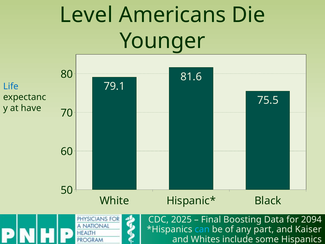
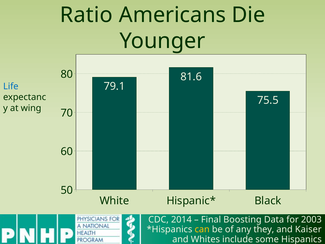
Level: Level -> Ratio (86, 15)
have: have -> wing (31, 108)
2025: 2025 -> 2014 (181, 220)
2094: 2094 -> 2003 (311, 220)
can colour: light blue -> yellow (202, 229)
part: part -> they (264, 229)
